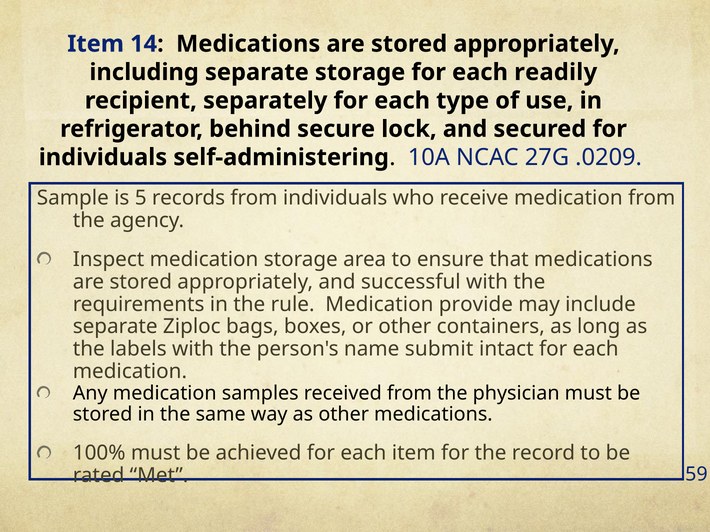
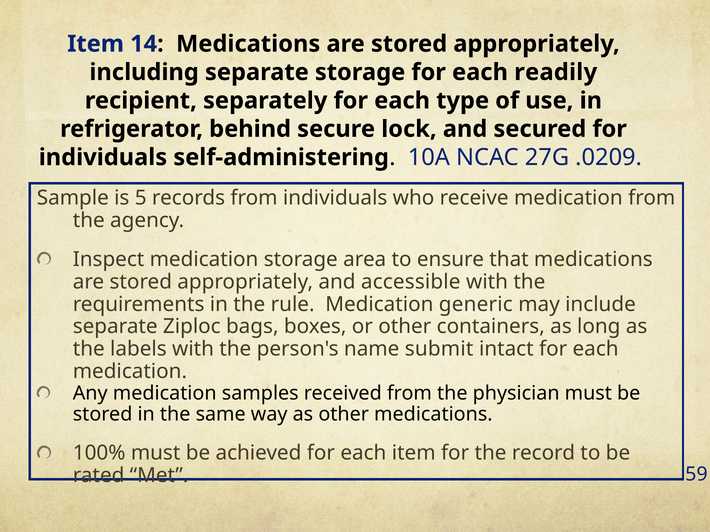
successful: successful -> accessible (411, 282)
provide: provide -> generic (476, 305)
